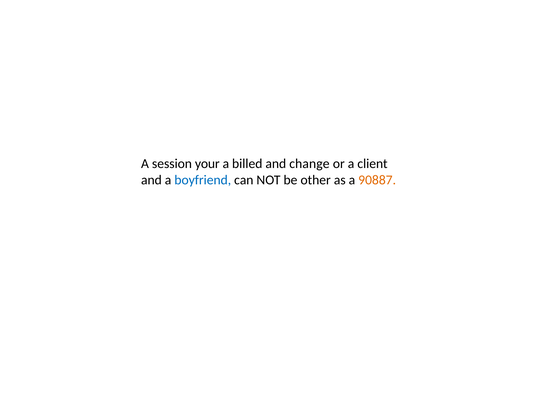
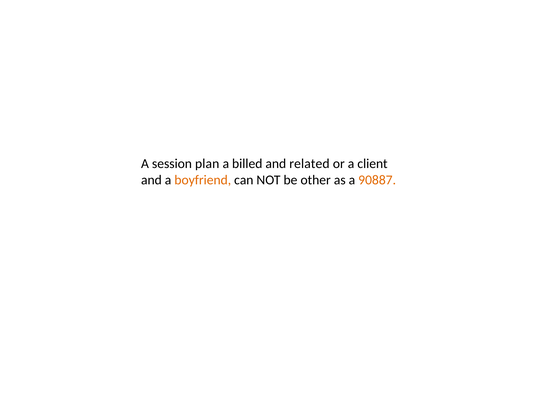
your: your -> plan (207, 163)
change: change -> related (309, 163)
boyfriend colour: blue -> orange (203, 180)
